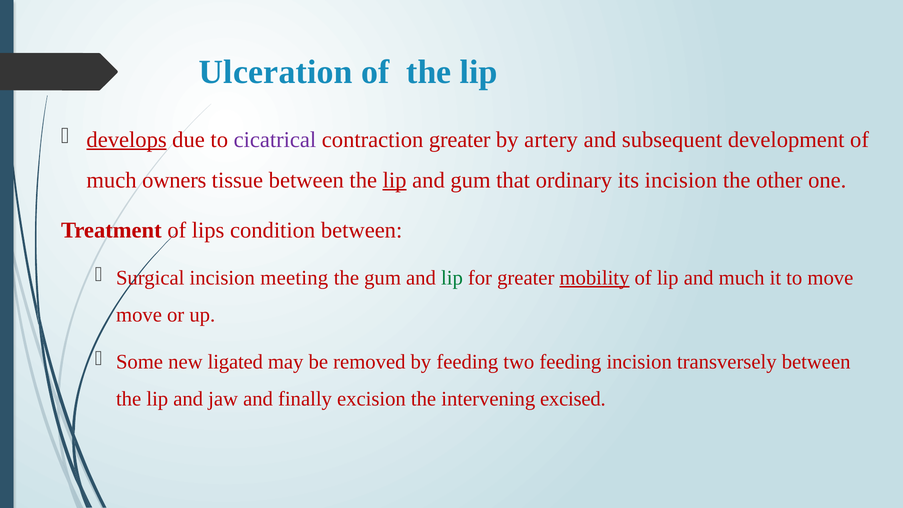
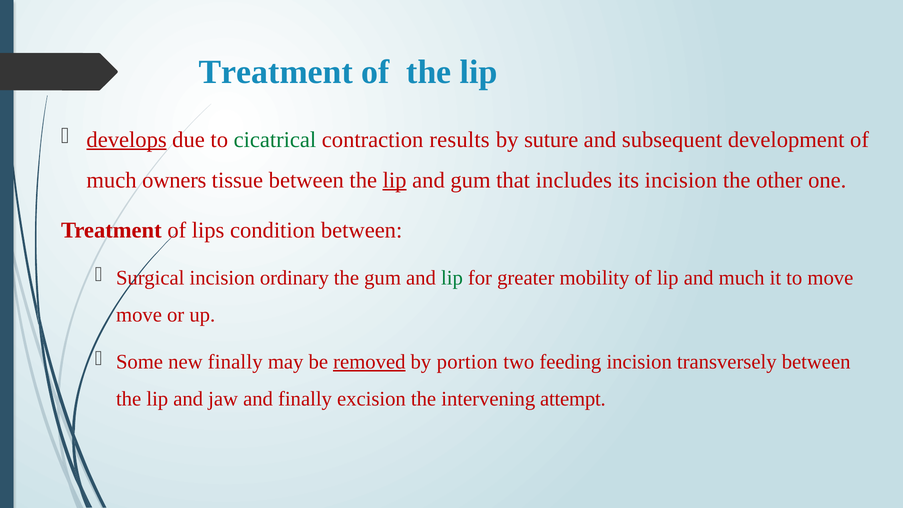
Ulceration: Ulceration -> Treatment (276, 72)
cicatrical colour: purple -> green (275, 140)
contraction greater: greater -> results (460, 140)
artery: artery -> suture (551, 140)
ordinary: ordinary -> includes (574, 180)
meeting: meeting -> ordinary (294, 278)
mobility underline: present -> none (594, 278)
new ligated: ligated -> finally (235, 362)
removed underline: none -> present (369, 362)
by feeding: feeding -> portion (467, 362)
excised: excised -> attempt (573, 399)
